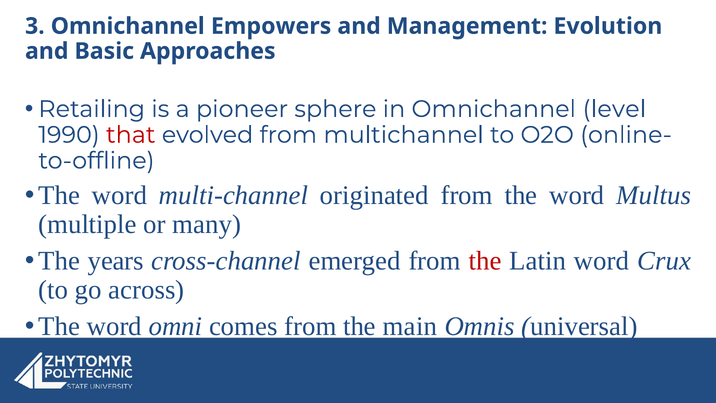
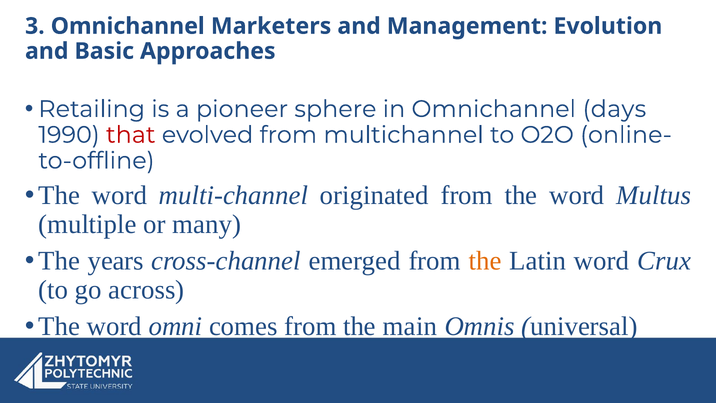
Empowers: Empowers -> Marketers (271, 26)
level: level -> days (614, 109)
the colour: red -> orange (485, 261)
